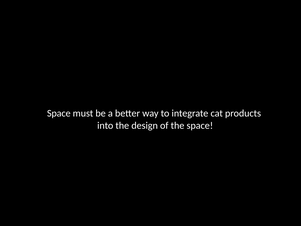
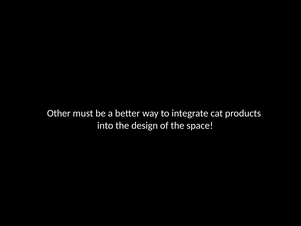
Space: Space -> Other (59, 113)
